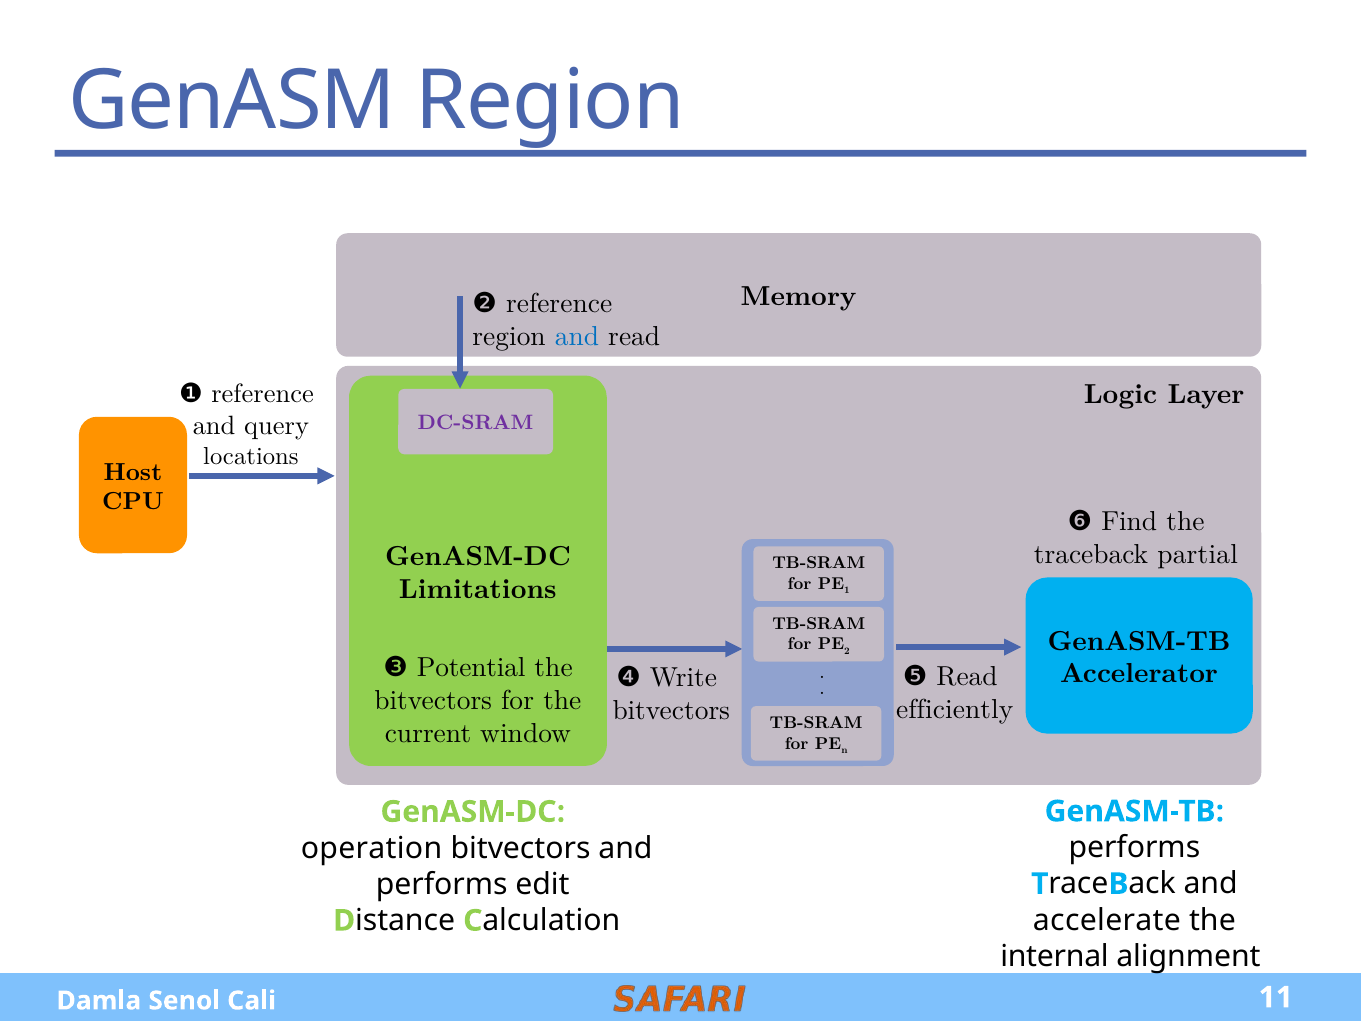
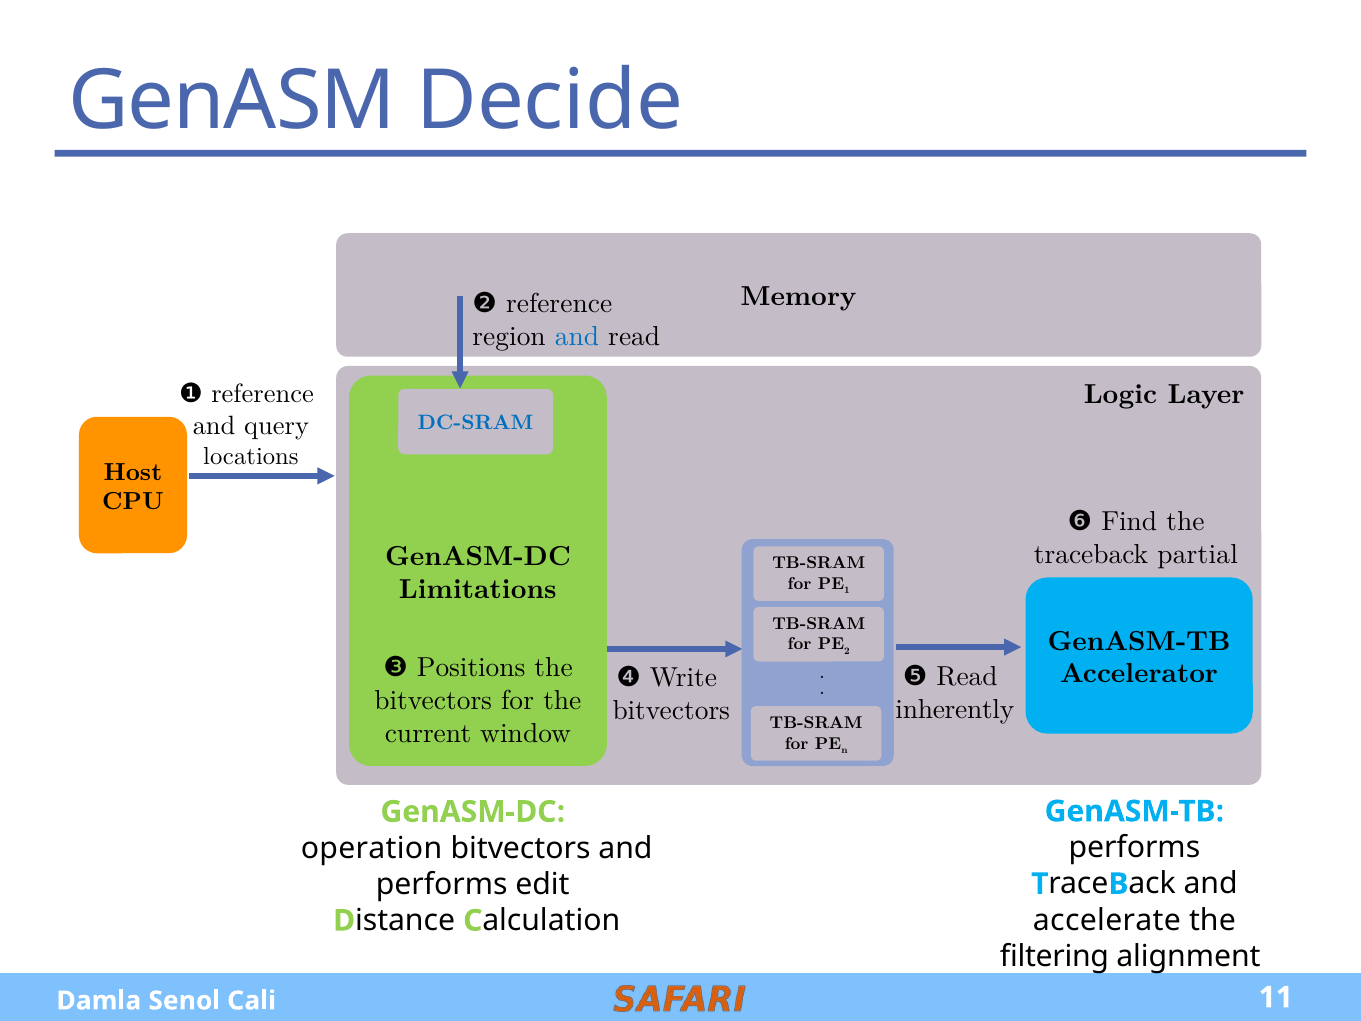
GenASM Region: Region -> Decide (550, 101)
DC-SRAM colour: purple -> blue (475, 423)
Potential: Potential -> Positions (471, 667)
efficiently: efficiently -> inherently (955, 709)
internal: internal -> filtering (1055, 956)
